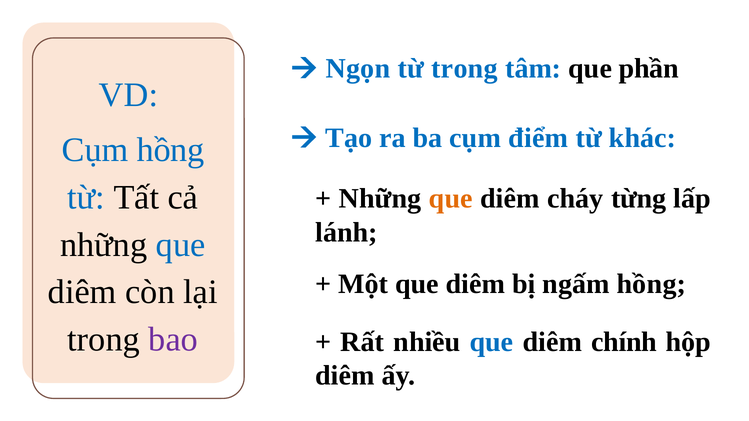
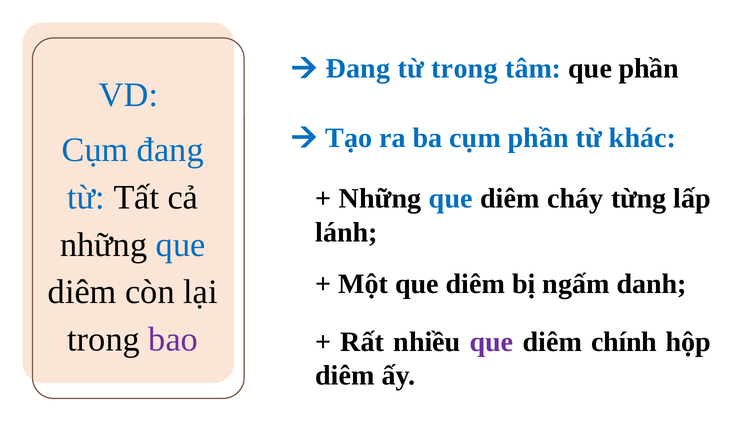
Ngọn: Ngọn -> Đang (358, 69)
cụm điểm: điểm -> phần (538, 138)
Cụm hồng: hồng -> đang (170, 150)
que colour: orange -> blue (451, 199)
ngấm hồng: hồng -> danh (652, 284)
que colour: blue -> purple (492, 342)
